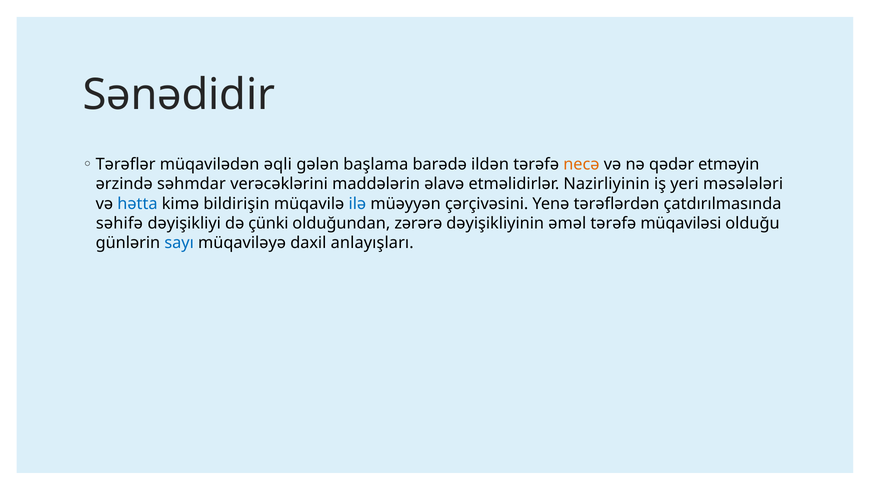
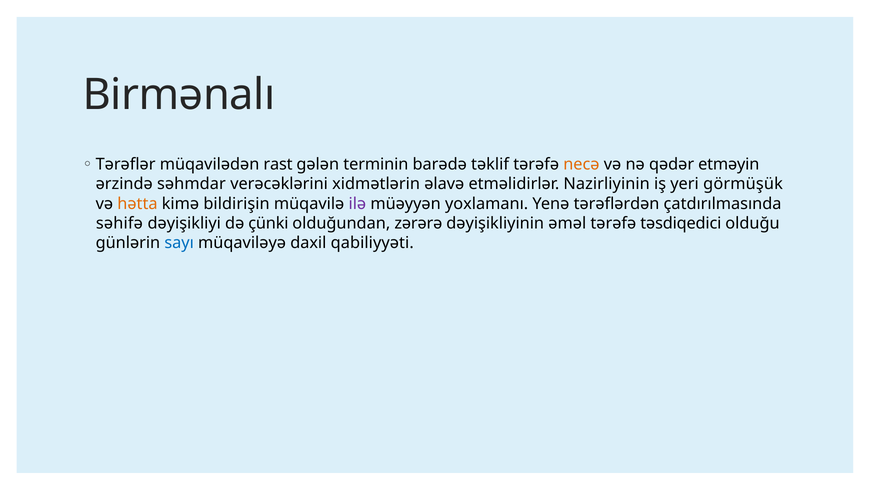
Sənədidir: Sənədidir -> Birmənalı (179, 95)
əqli: əqli -> rast (278, 164)
başlama: başlama -> terminin (376, 164)
ildən: ildən -> təklif (490, 164)
maddələrin: maddələrin -> xidmətlərin (376, 184)
məsələləri: məsələləri -> görmüşük (743, 184)
hətta colour: blue -> orange (137, 203)
ilə colour: blue -> purple (357, 203)
çərçivəsini: çərçivəsini -> yoxlamanı (487, 203)
müqaviləsi: müqaviləsi -> təsdiqedici (681, 223)
anlayışları: anlayışları -> qabiliyyəti (372, 243)
